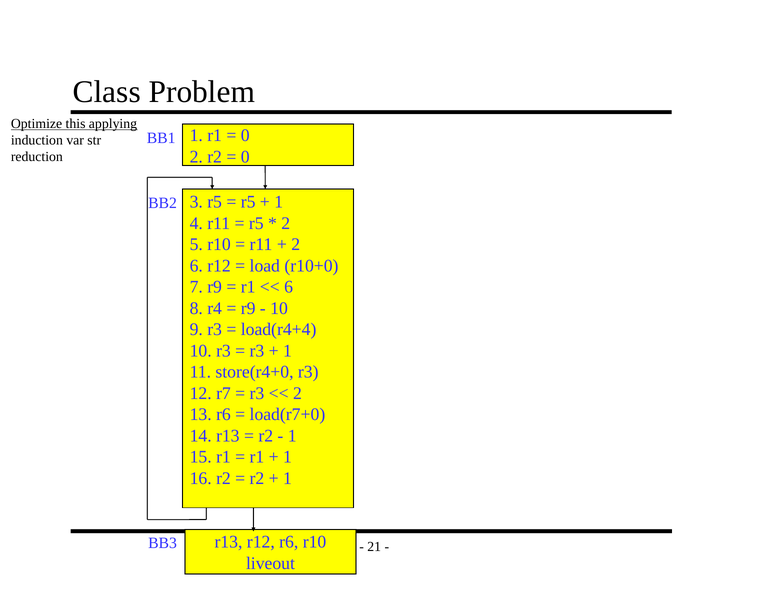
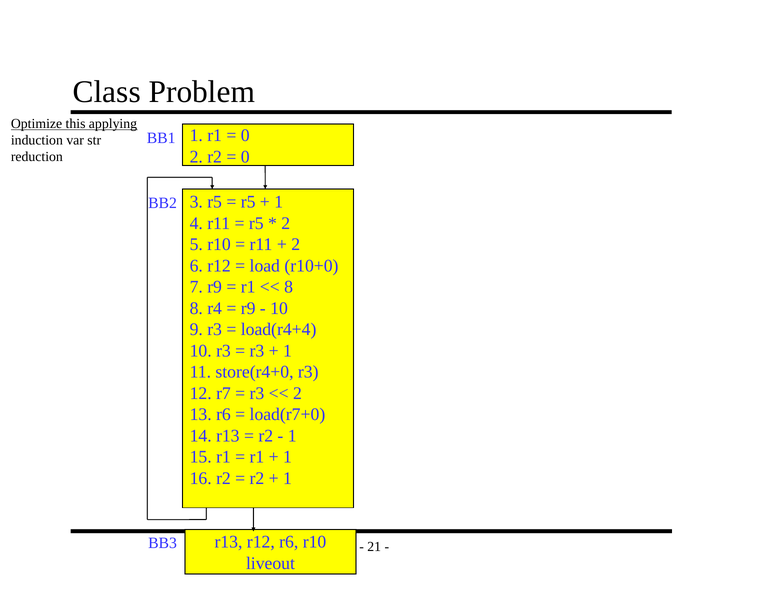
6: 6 -> 8 (289, 287)
